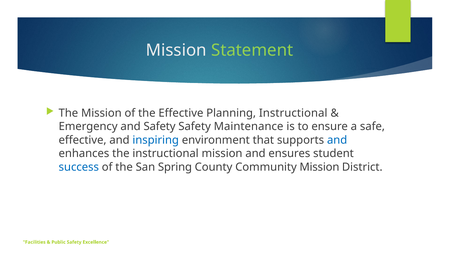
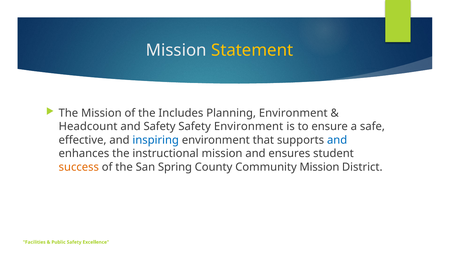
Statement colour: light green -> yellow (252, 50)
the Effective: Effective -> Includes (181, 113)
Planning Instructional: Instructional -> Environment (293, 113)
Emergency: Emergency -> Headcount (88, 127)
Safety Maintenance: Maintenance -> Environment (249, 127)
success colour: blue -> orange (79, 167)
